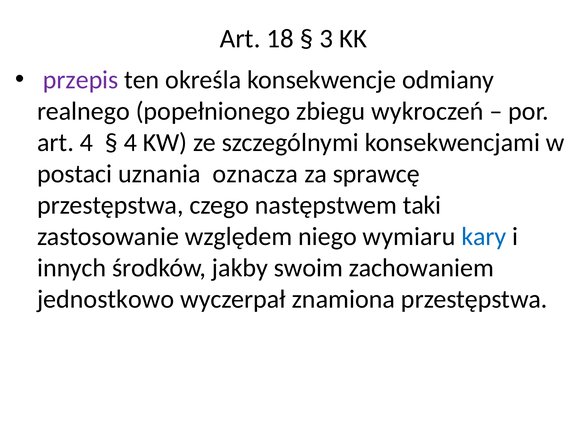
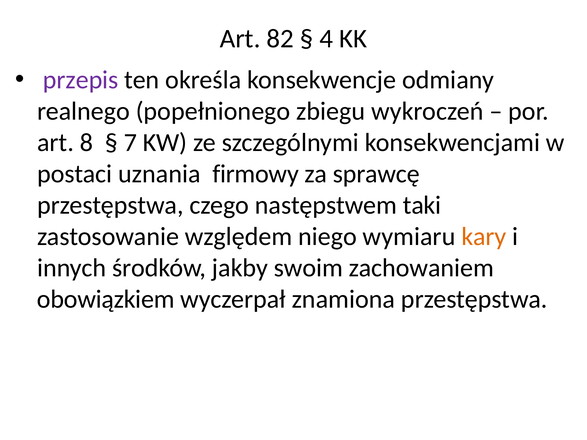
18: 18 -> 82 (280, 39)
3: 3 -> 4 (326, 39)
art 4: 4 -> 8 (87, 143)
4: 4 -> 7 (130, 143)
oznacza: oznacza -> firmowy (256, 174)
kary colour: blue -> orange (484, 237)
jednostkowo: jednostkowo -> obowiązkiem (106, 299)
